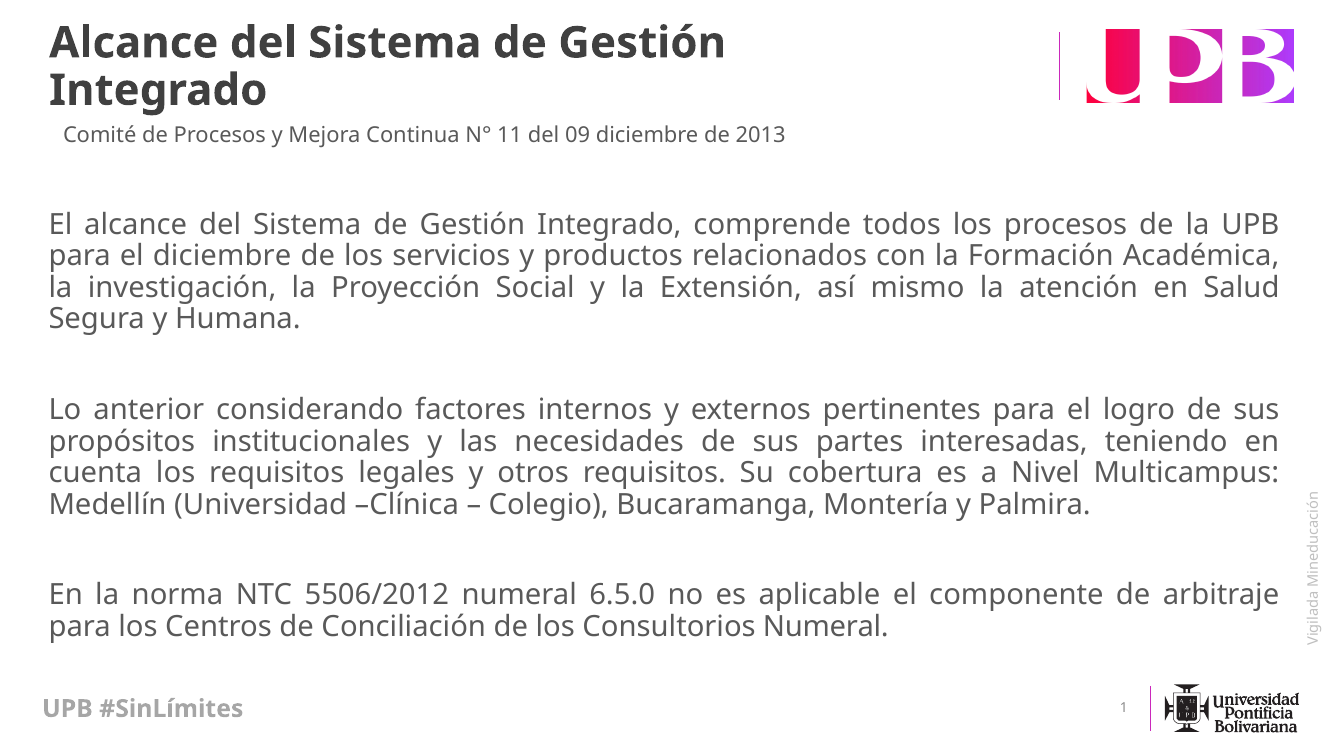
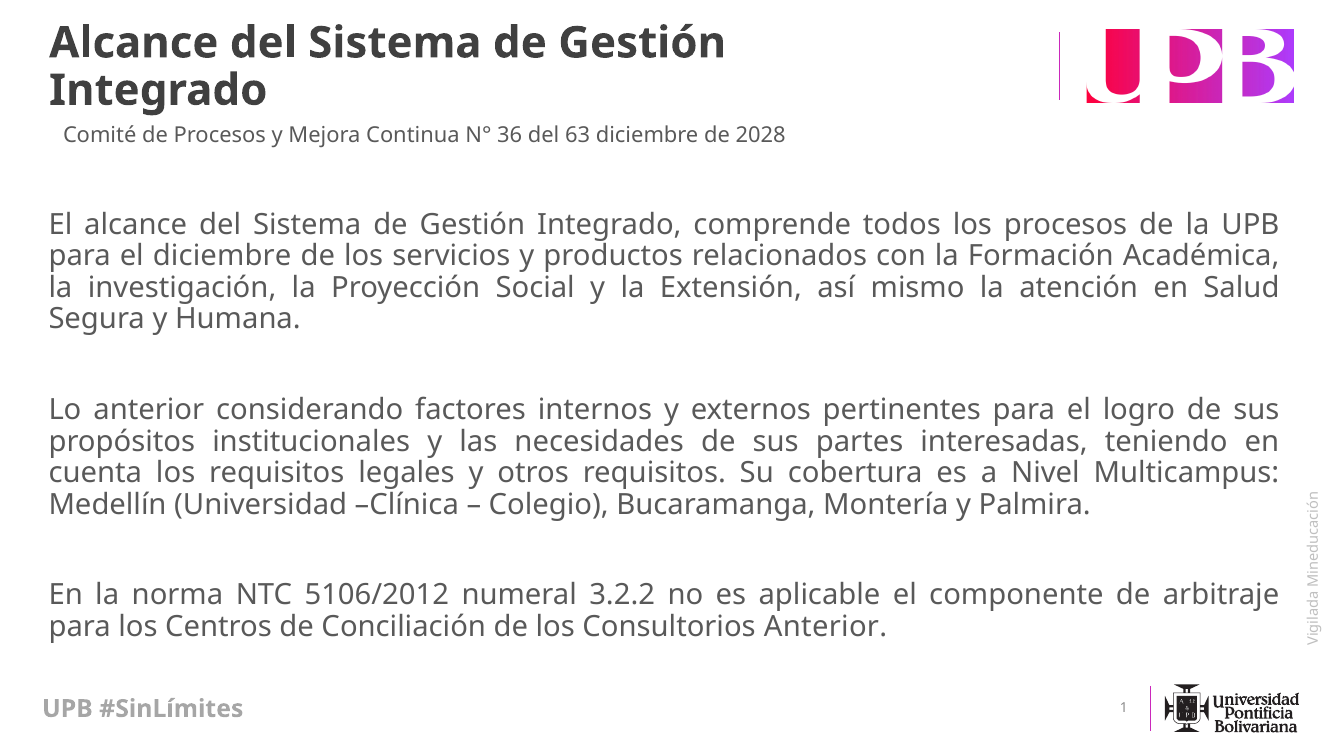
11: 11 -> 36 (510, 135)
09: 09 -> 63 (578, 135)
2013: 2013 -> 2028 (761, 135)
5506/2012: 5506/2012 -> 5106/2012 (377, 595)
6.5.0: 6.5.0 -> 3.2.2 (622, 595)
Consultorios Numeral: Numeral -> Anterior (826, 627)
